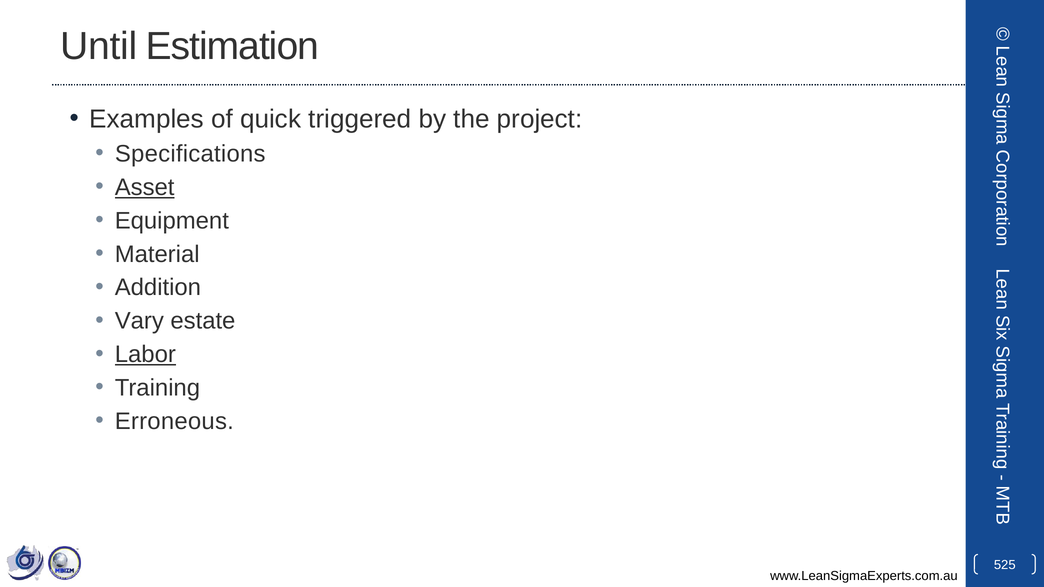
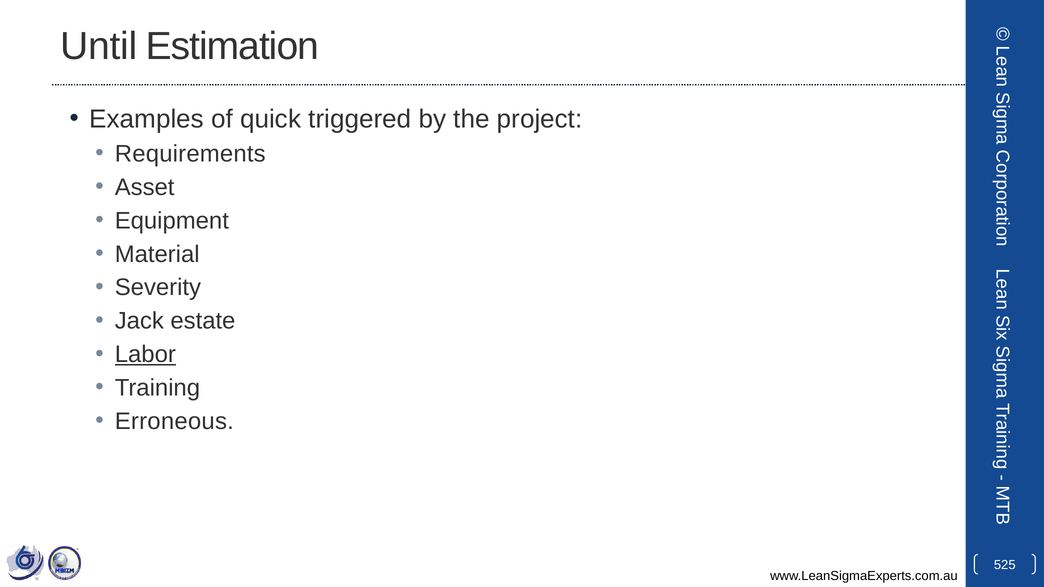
Specifications: Specifications -> Requirements (190, 154)
Asset underline: present -> none (145, 187)
Addition: Addition -> Severity (158, 288)
Vary: Vary -> Jack (139, 321)
